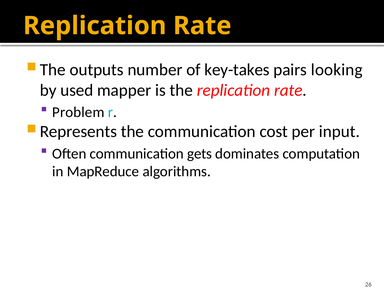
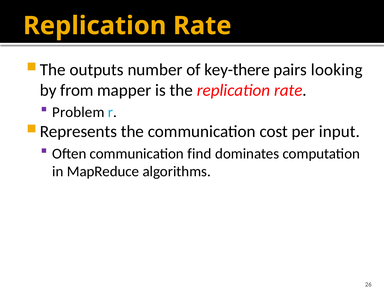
key-takes: key-takes -> key-there (237, 70)
used: used -> from (77, 90)
gets: gets -> find (199, 154)
